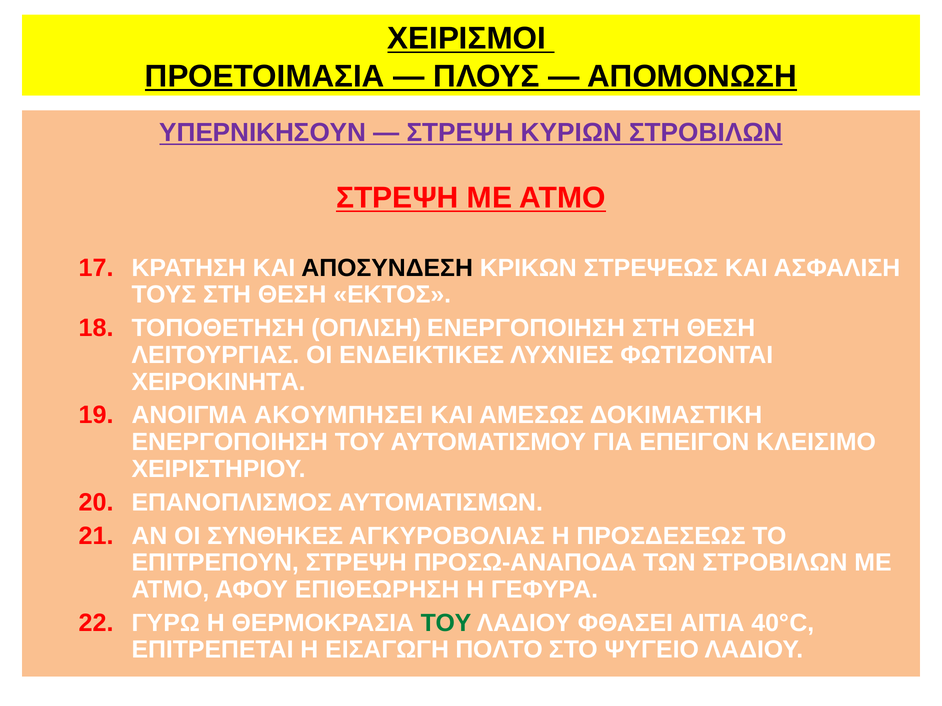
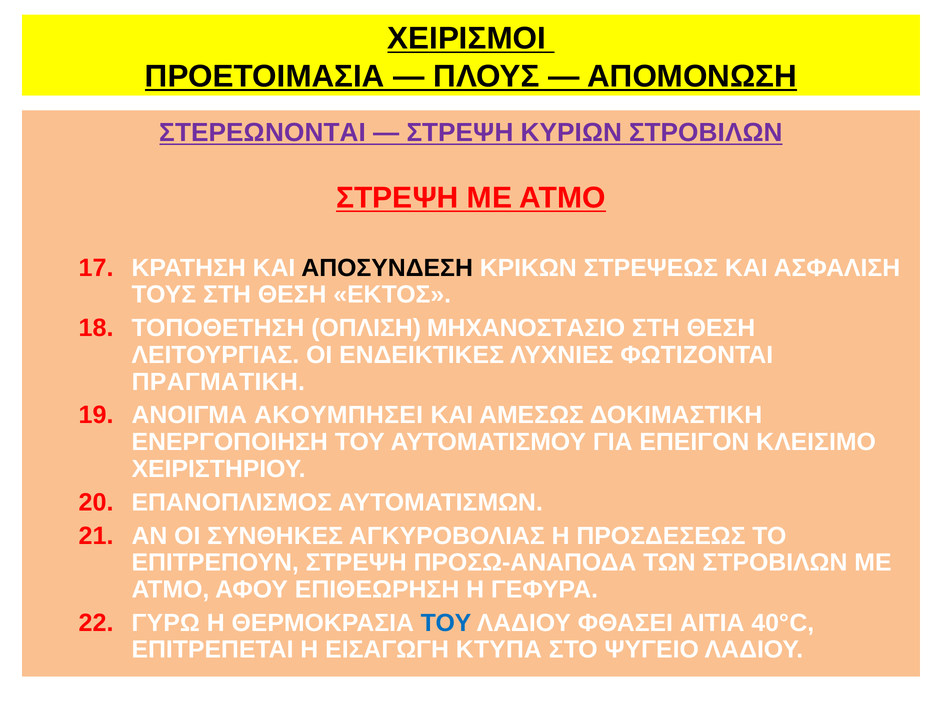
ΥΠΕΡΝΙΚΗΣΟΥΝ: ΥΠΕΡΝΙΚΗΣΟΥΝ -> ΣΤΕΡΕΩΝΟΝΤΑΙ (263, 133)
ΟΠΛΙΣΗ ΕΝΕΡΓΟΠΟΙΗΣΗ: ΕΝΕΡΓΟΠΟΙΗΣΗ -> ΜΗΧΑΝΟΣΤΑΣΙΟ (526, 328)
ΧΕΙΡΟΚΙΝΗΤΑ: ΧΕΙΡΟΚΙΝΗΤΑ -> ΠΡΑΓΜΑΤΙΚΗ (218, 382)
ΤΟΥ colour: green -> blue (446, 623)
ΠΟΛΤΟ: ΠΟΛΤΟ -> ΚΤΥΠΑ (499, 650)
